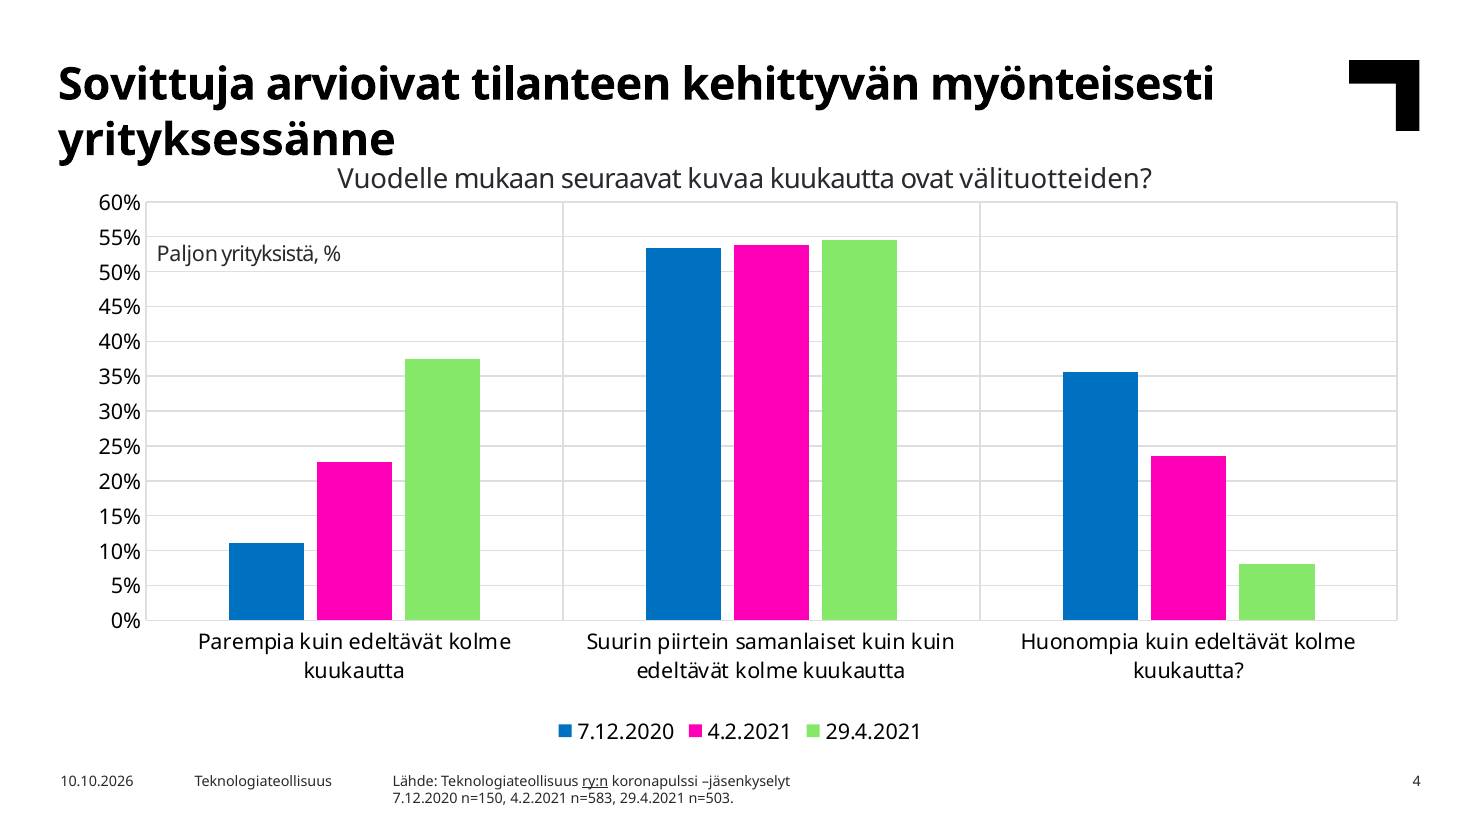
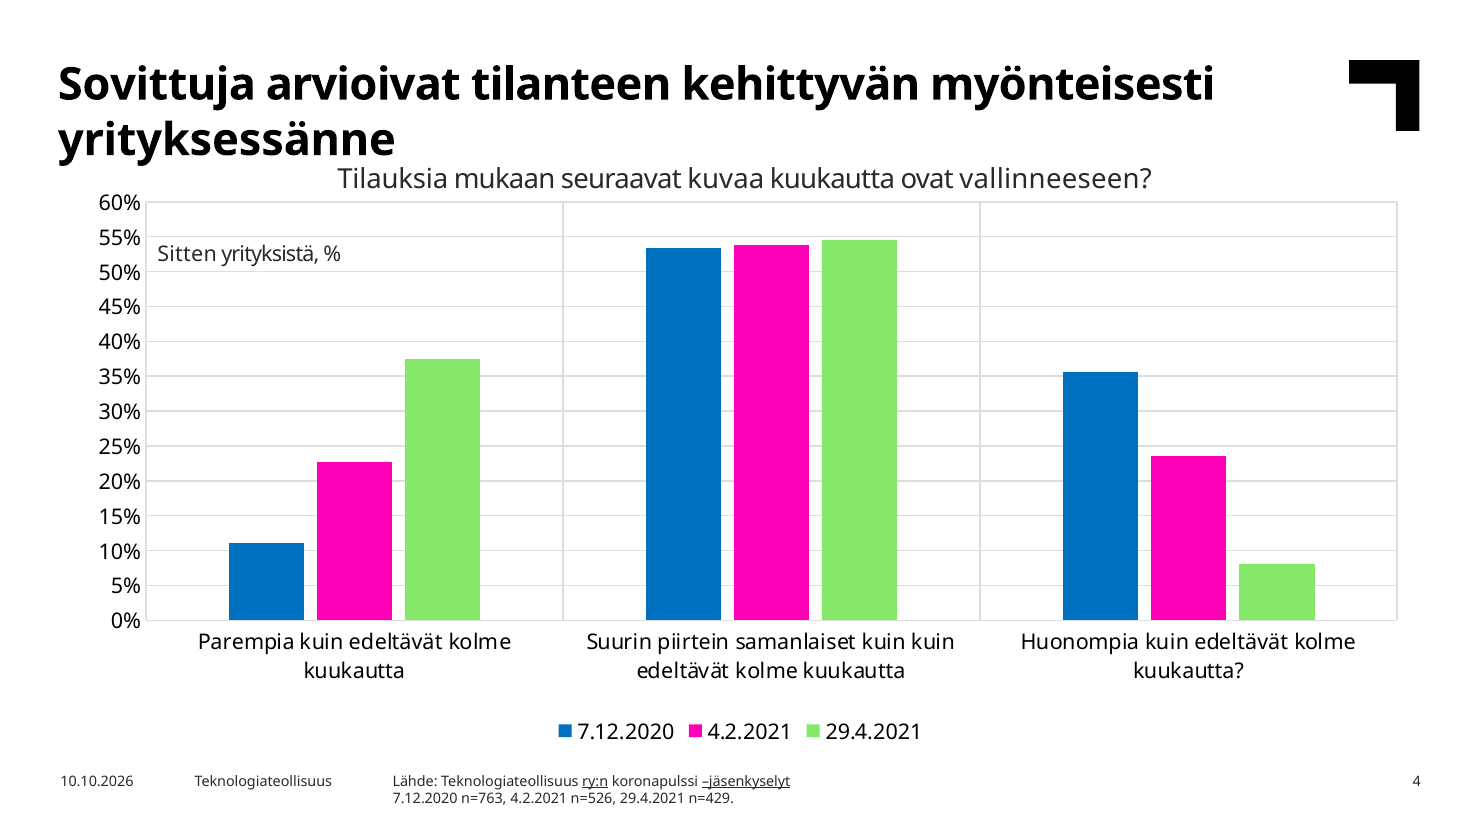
Vuodelle: Vuodelle -> Tilauksia (393, 180)
välituotteiden: välituotteiden -> vallinneeseen (1056, 180)
Paljon: Paljon -> Sitten (187, 254)
jäsenkyselyt underline: none -> present (746, 782)
n=150: n=150 -> n=763 (484, 799)
n=583: n=583 -> n=526 (594, 799)
n=503: n=503 -> n=429 (711, 799)
